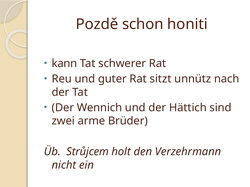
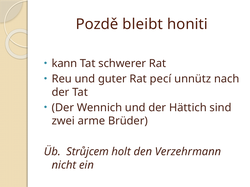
schon: schon -> bleibt (143, 24)
sitzt: sitzt -> pecí (161, 79)
